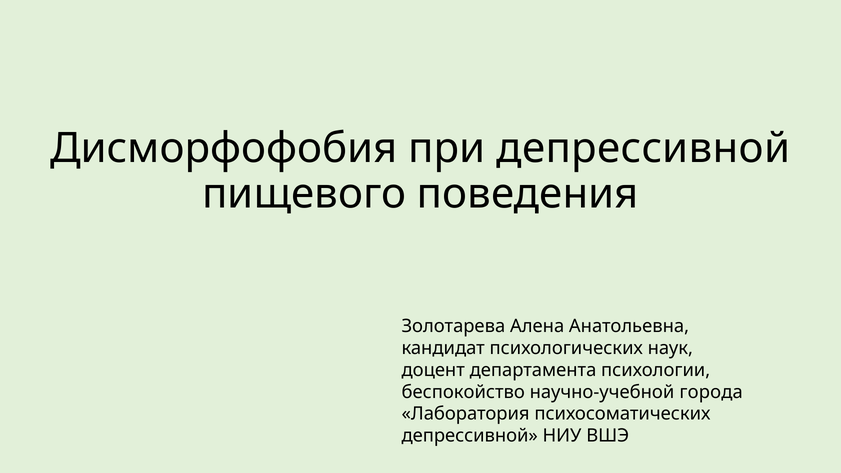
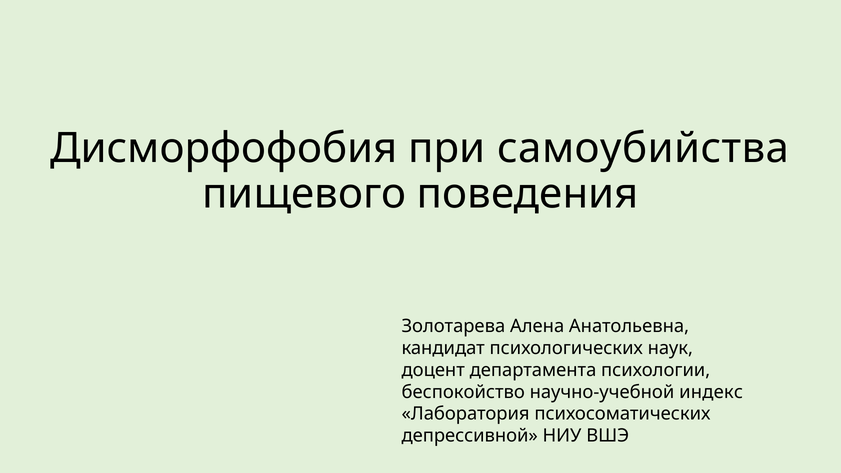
при депрессивной: депрессивной -> самоубийства (643, 149)
города: города -> индекс (711, 392)
